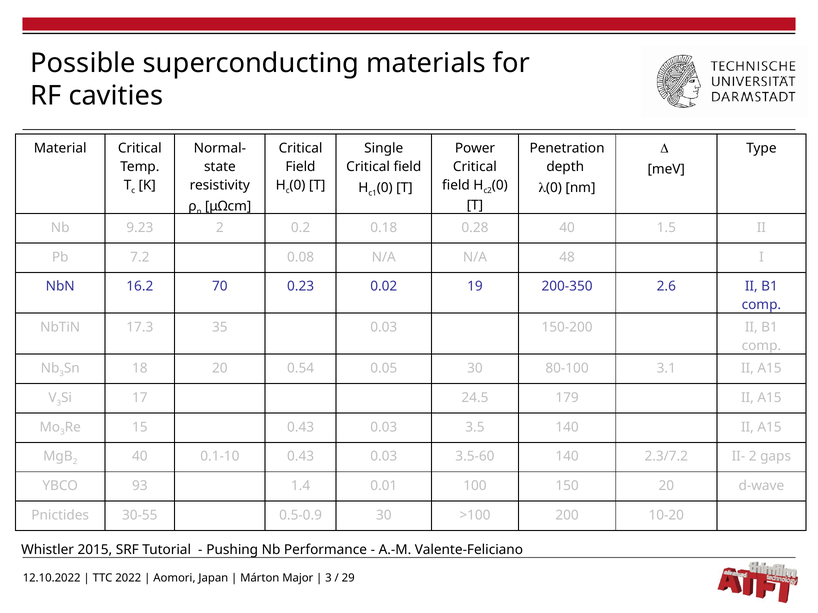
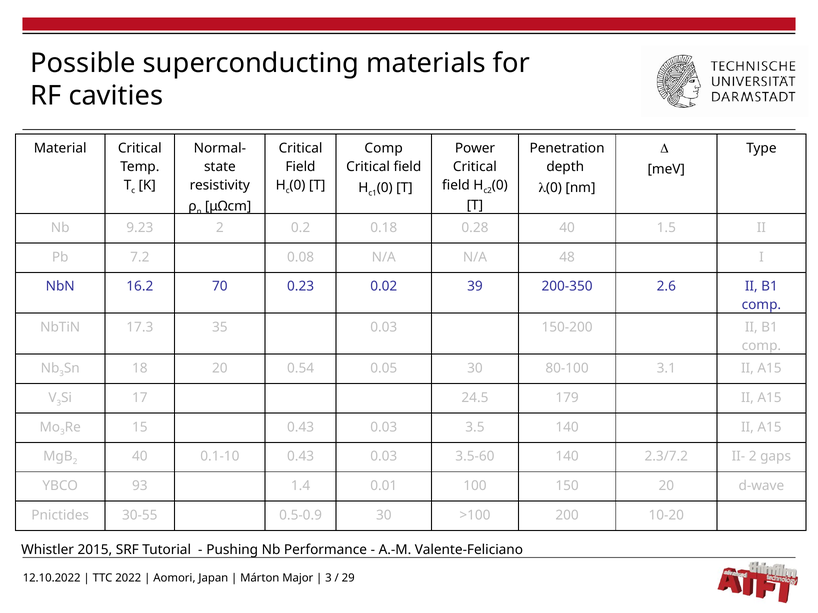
Single: Single -> Comp (384, 148)
19: 19 -> 39 (475, 287)
